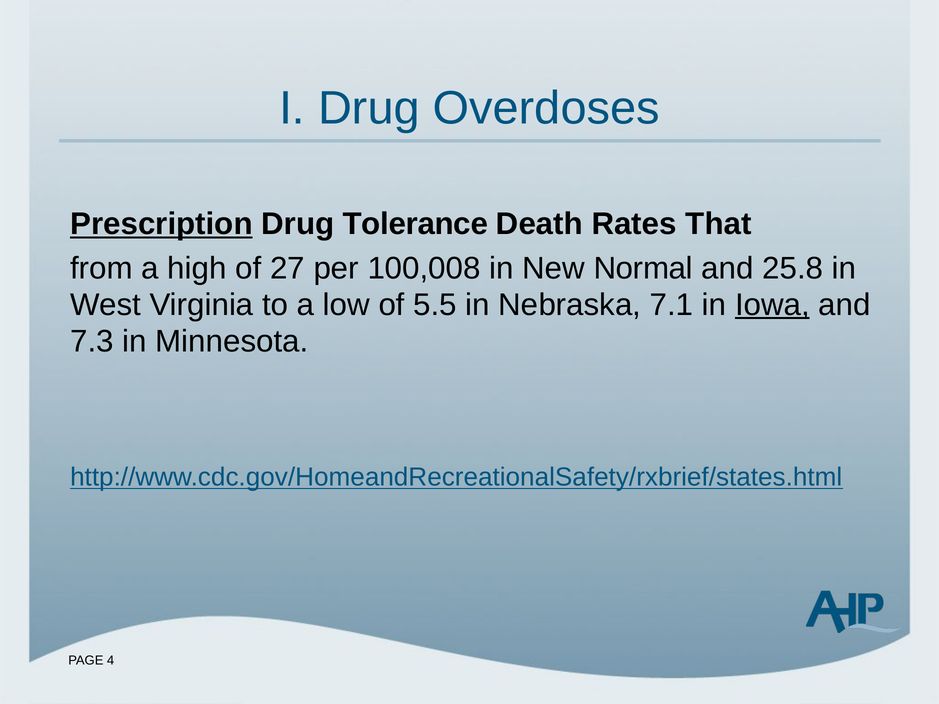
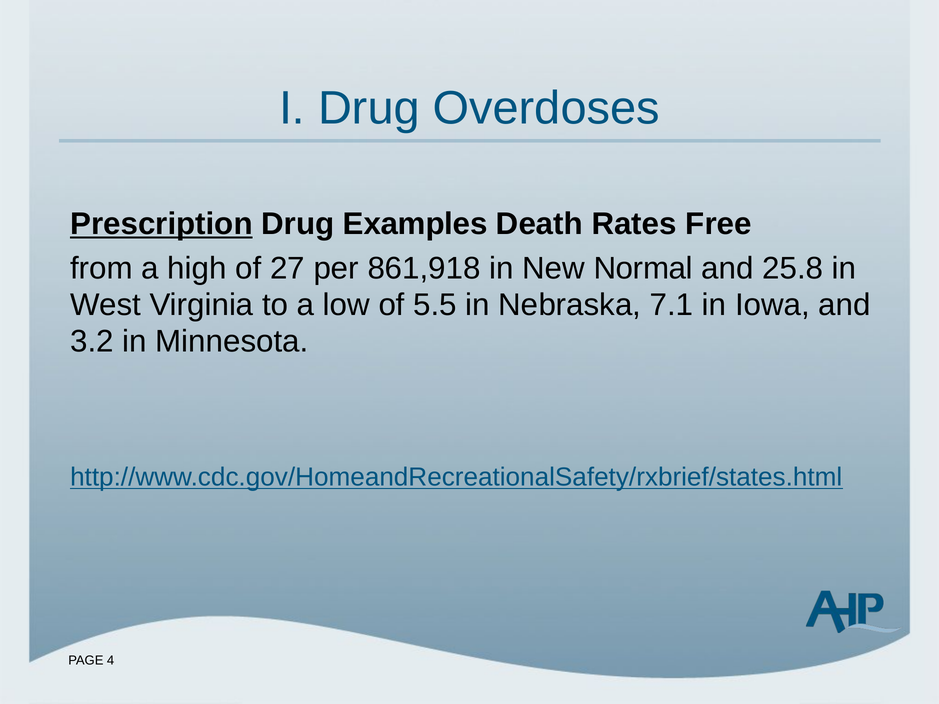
Tolerance: Tolerance -> Examples (415, 224)
That: That -> Free (718, 224)
100,008: 100,008 -> 861,918 (424, 268)
Iowa underline: present -> none (772, 305)
7.3: 7.3 -> 3.2 (92, 341)
